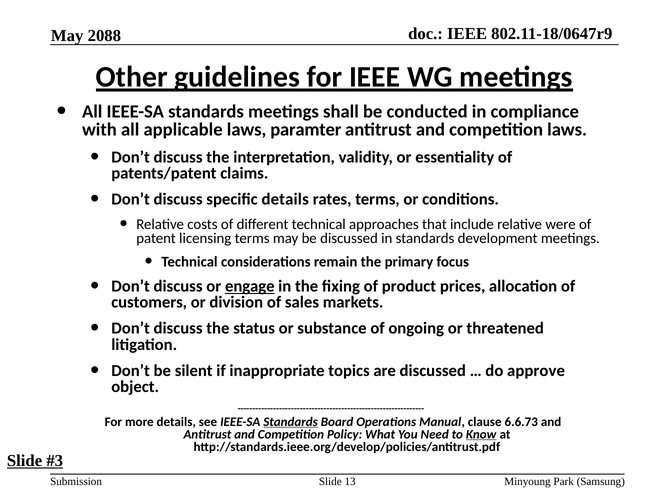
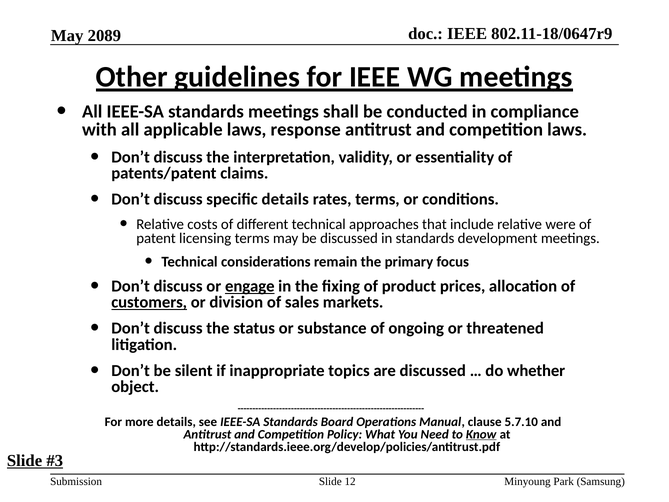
2088: 2088 -> 2089 (104, 36)
paramter: paramter -> response (306, 129)
customers underline: none -> present (149, 302)
approve: approve -> whether (536, 370)
Standards underline: present -> none (291, 422)
6.6.73: 6.6.73 -> 5.7.10 (521, 422)
13: 13 -> 12 (350, 481)
